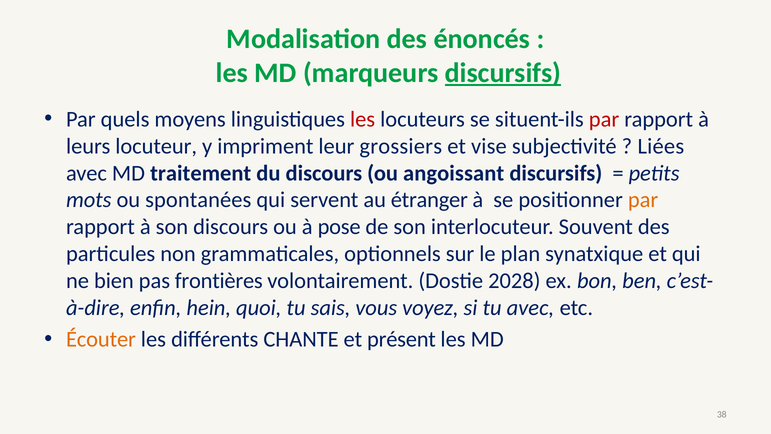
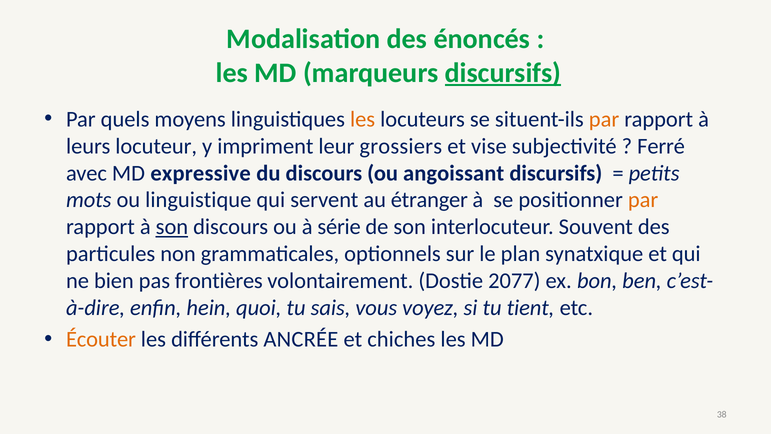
les colour: red -> orange (363, 119)
par colour: red -> orange (604, 119)
Liées: Liées -> Ferré (661, 146)
traitement: traitement -> expressive (201, 173)
spontanées: spontanées -> linguistique (198, 200)
son underline: none -> present (172, 227)
pose: pose -> série (339, 227)
2028: 2028 -> 2077 (514, 281)
tu avec: avec -> tient (530, 308)
CHANTE: CHANTE -> ANCRÉE (301, 339)
présent: présent -> chiches (401, 339)
